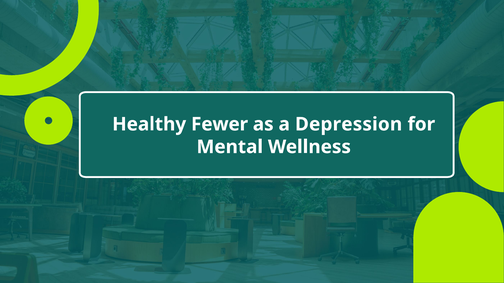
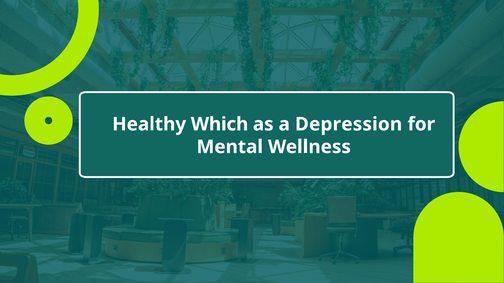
Fewer: Fewer -> Which (220, 124)
